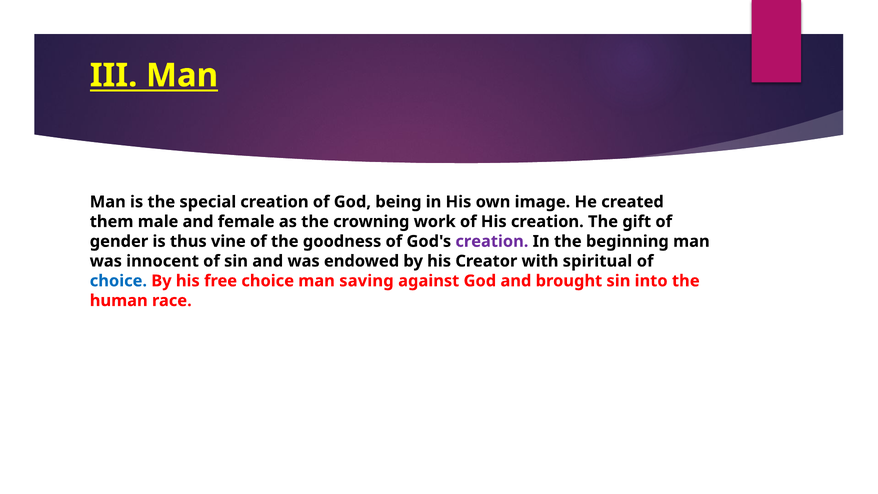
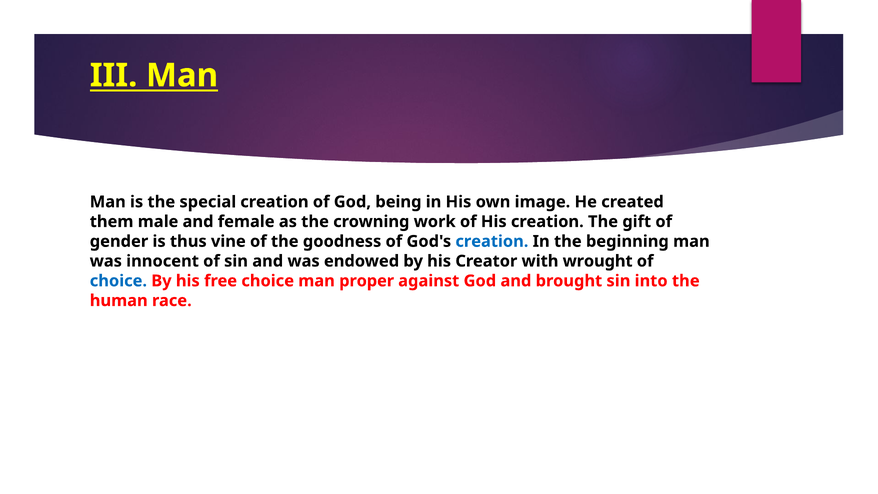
creation colour: purple -> blue (492, 241)
spiritual: spiritual -> wrought (598, 261)
saving: saving -> proper (367, 281)
